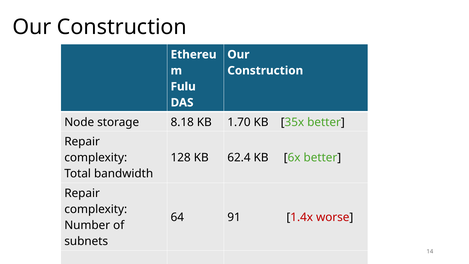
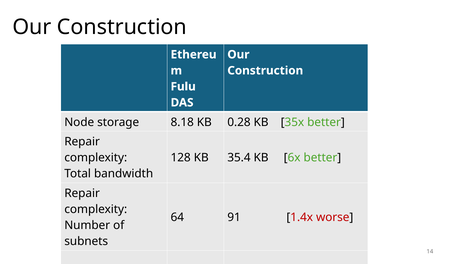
1.70: 1.70 -> 0.28 (239, 122)
62.4: 62.4 -> 35.4 (239, 158)
